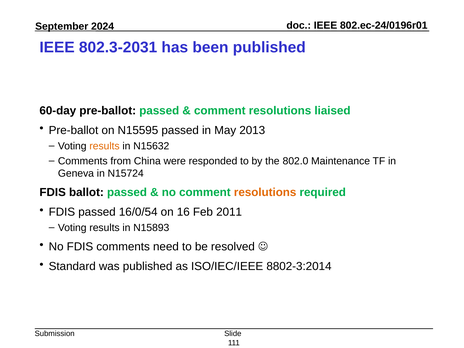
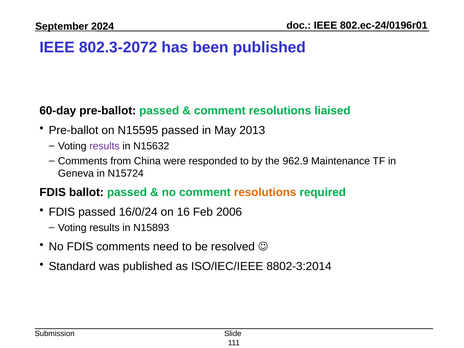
802.3-2031: 802.3-2031 -> 802.3-2072 (118, 48)
results colour: orange -> purple (104, 146)
802.0: 802.0 -> 962.9 (295, 161)
16/0/54: 16/0/54 -> 16/0/24 (138, 212)
2011: 2011 -> 2006 (229, 212)
